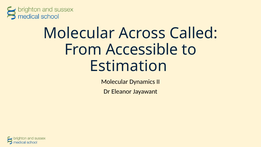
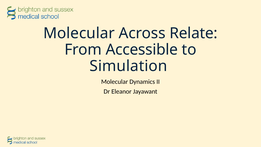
Called: Called -> Relate (194, 33)
Estimation: Estimation -> Simulation (128, 66)
